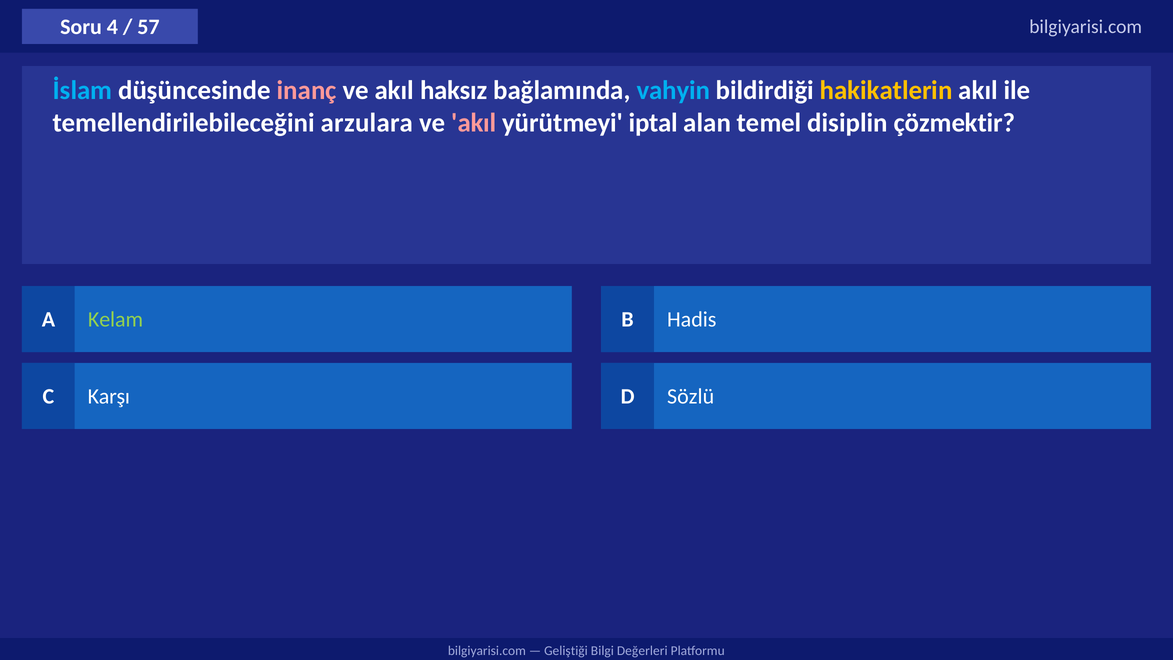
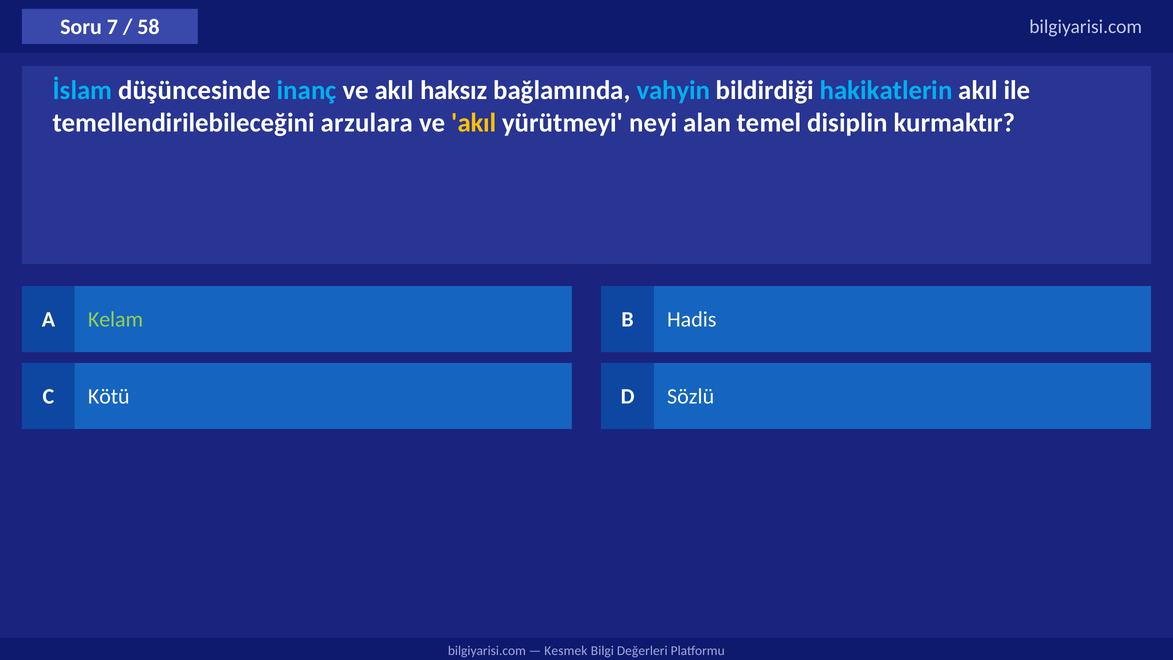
4: 4 -> 7 (112, 27)
57: 57 -> 58 (148, 27)
inanç colour: pink -> light blue (307, 90)
hakikatlerin colour: yellow -> light blue (886, 90)
akıl colour: pink -> yellow (474, 123)
iptal: iptal -> neyi (653, 123)
çözmektir: çözmektir -> kurmaktır (955, 123)
Karşı: Karşı -> Kötü (109, 396)
Geliştiği: Geliştiği -> Kesmek (566, 651)
